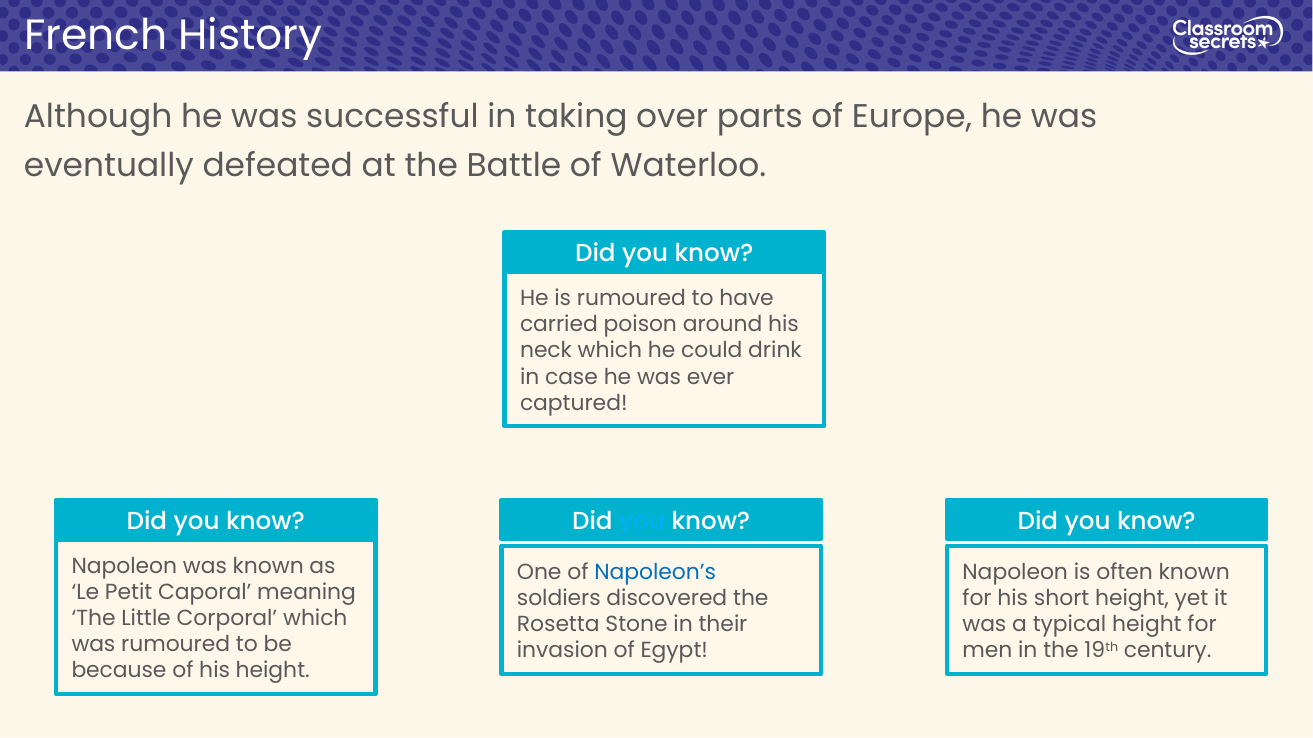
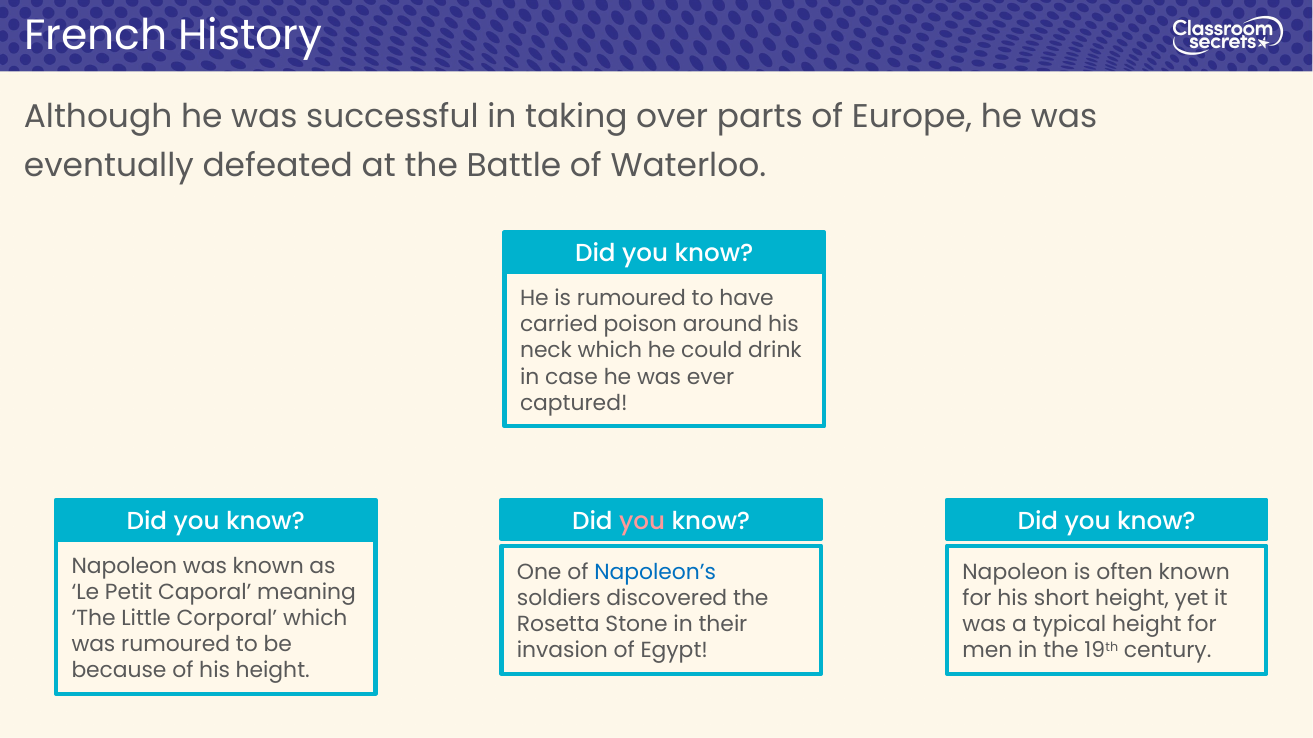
you colour: light blue -> pink (642, 521)
